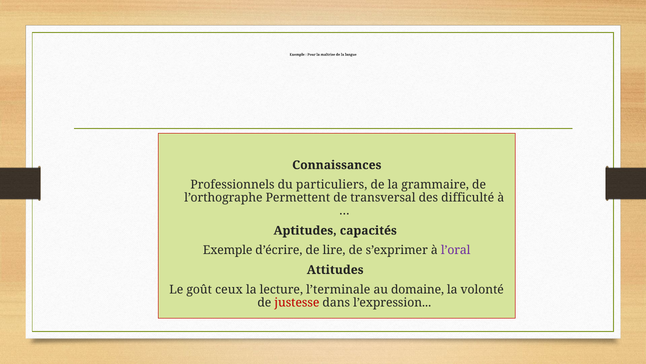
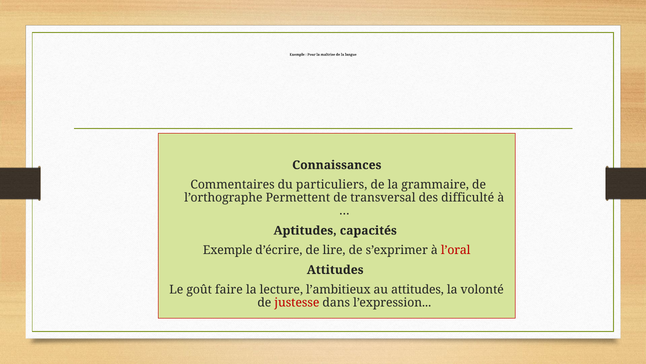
Professionnels: Professionnels -> Commentaires (233, 184)
l’oral colour: purple -> red (456, 250)
ceux: ceux -> faire (229, 289)
l’terminale: l’terminale -> l’ambitieux (338, 289)
au domaine: domaine -> attitudes (418, 289)
